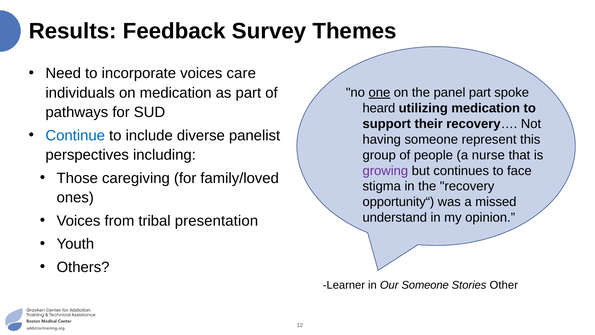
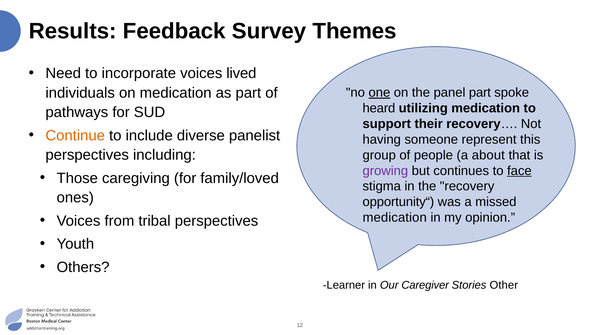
care: care -> lived (241, 73)
Continue colour: blue -> orange (75, 135)
nurse: nurse -> about (488, 155)
face underline: none -> present (519, 171)
understand: understand -> medication (395, 217)
tribal presentation: presentation -> perspectives (217, 221)
Our Someone: Someone -> Caregiver (425, 285)
